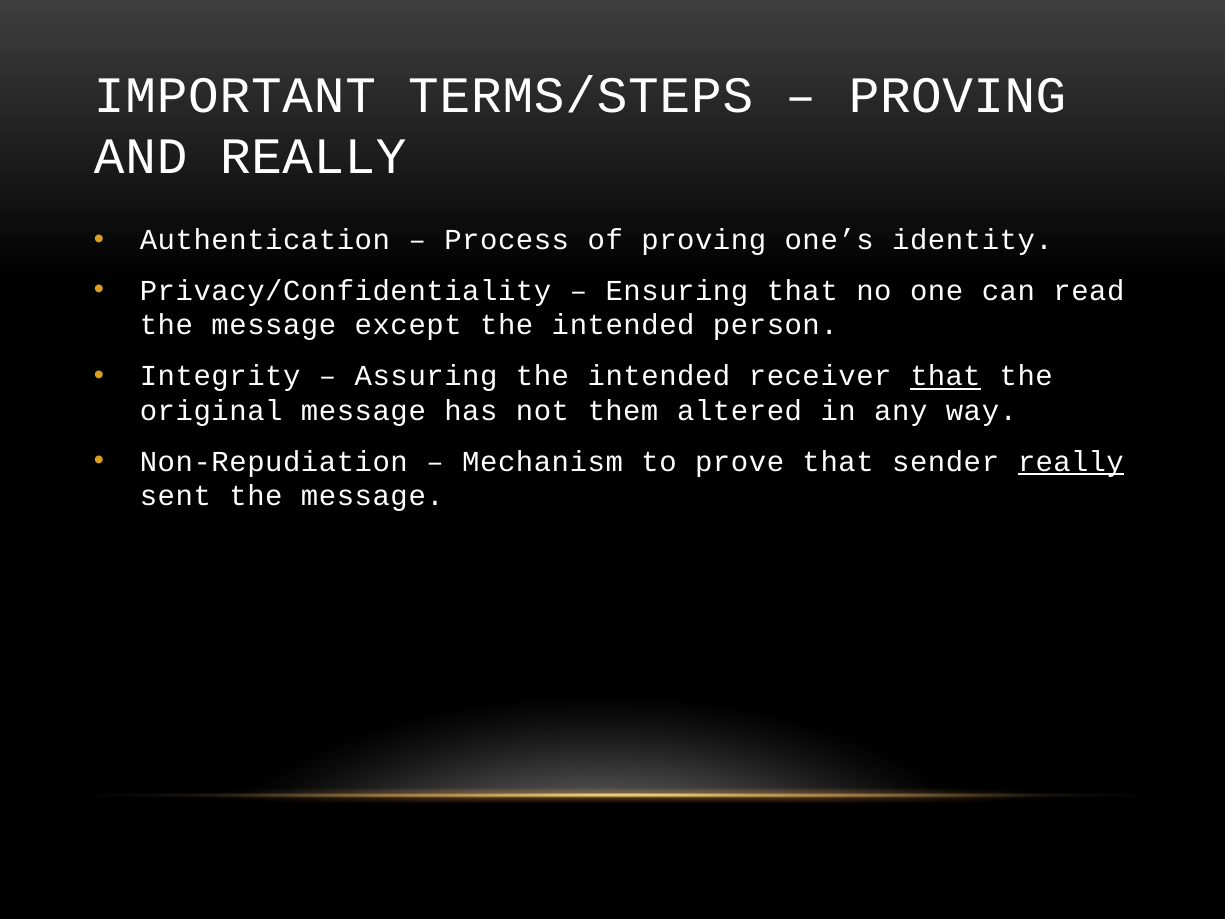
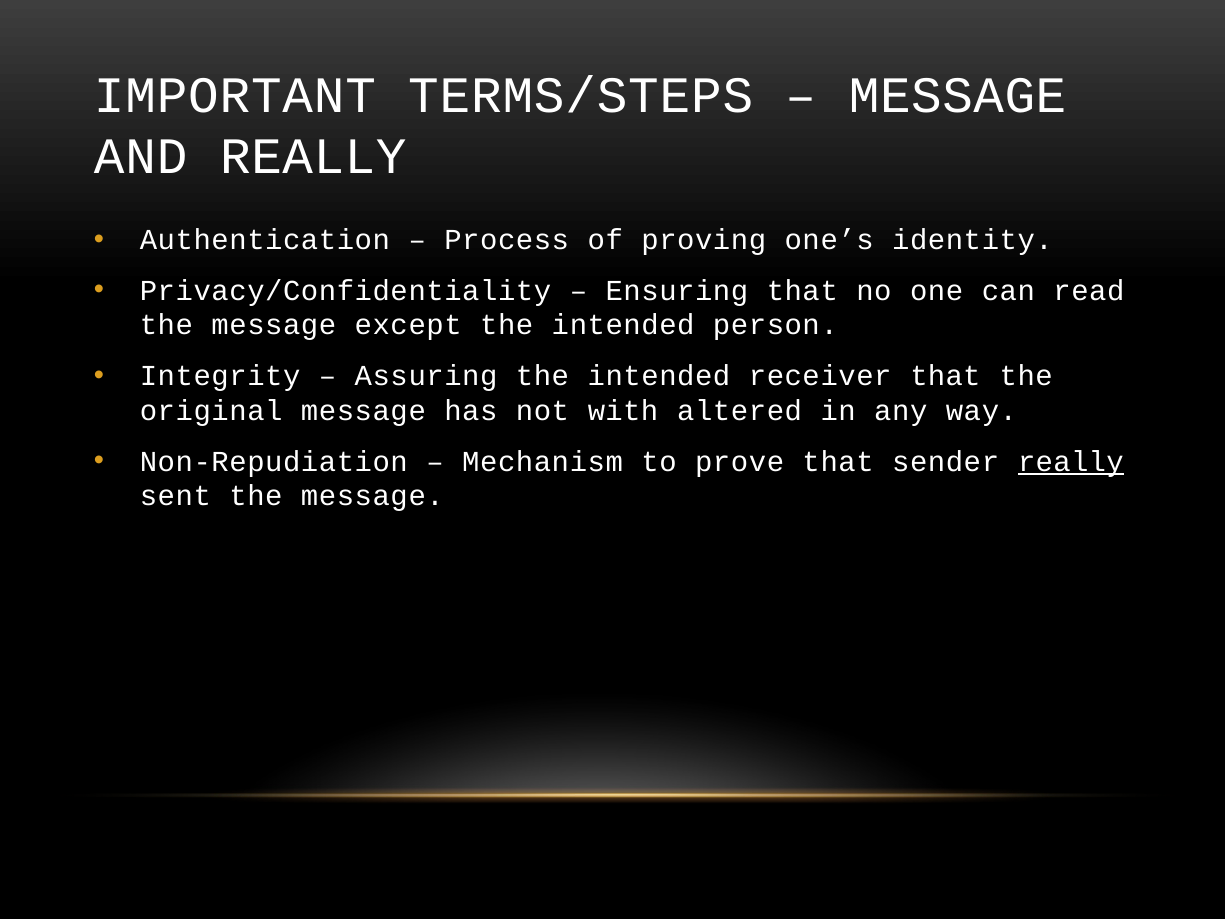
PROVING: PROVING -> MESSAGE (958, 95)
that underline: present -> none (945, 376)
them: them -> with (623, 411)
